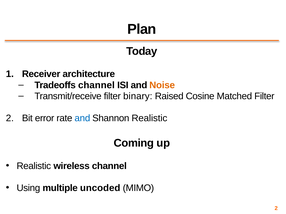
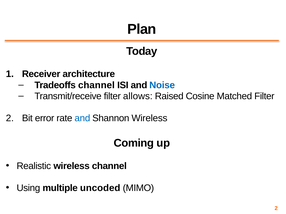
Noise colour: orange -> blue (162, 85)
binary: binary -> allows (138, 96)
Shannon Realistic: Realistic -> Wireless (149, 118)
